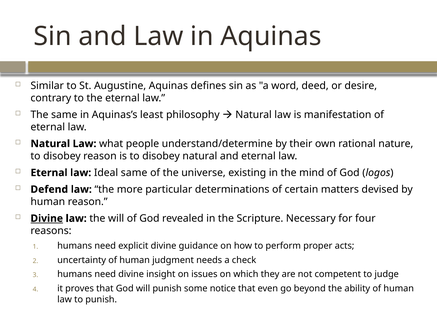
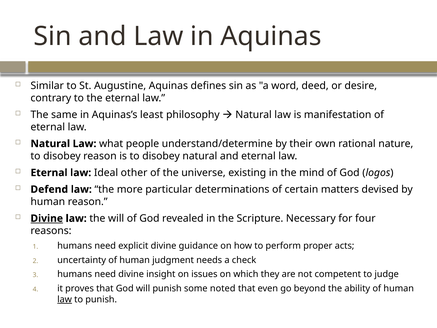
Ideal same: same -> other (134, 173)
notice: notice -> noted (223, 288)
law underline: none -> present (65, 299)
